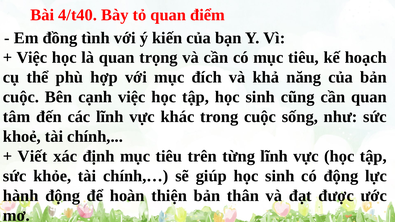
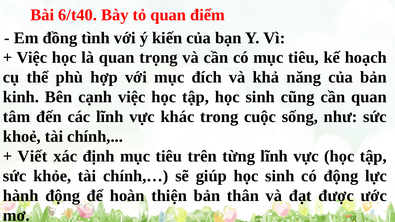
4/t40: 4/t40 -> 6/t40 (78, 15)
cuộc: cuộc -> kinh (21, 97)
